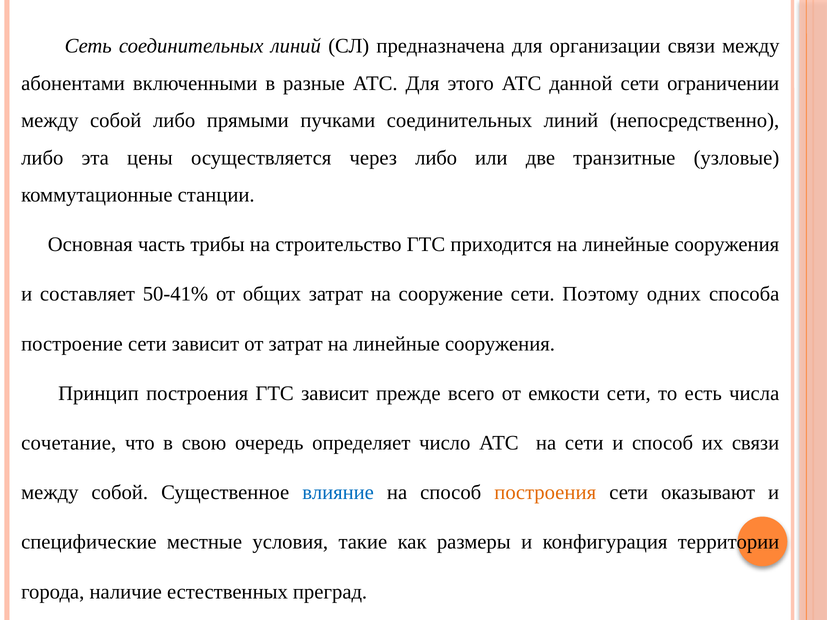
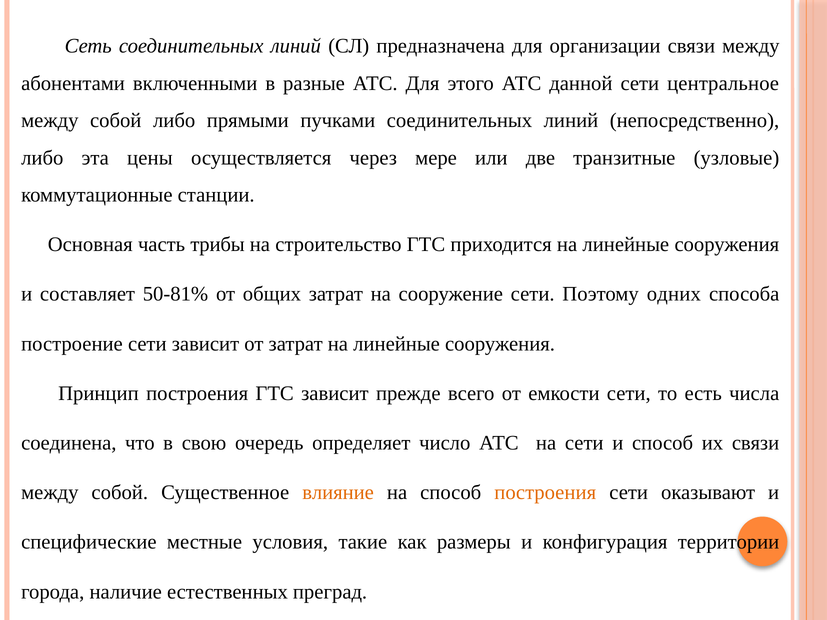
ограничении: ограничении -> центральное (723, 83)
через либо: либо -> мере (436, 158)
50-41%: 50-41% -> 50-81% (175, 294)
сочетание: сочетание -> соединена (69, 443)
влияние colour: blue -> orange (338, 493)
